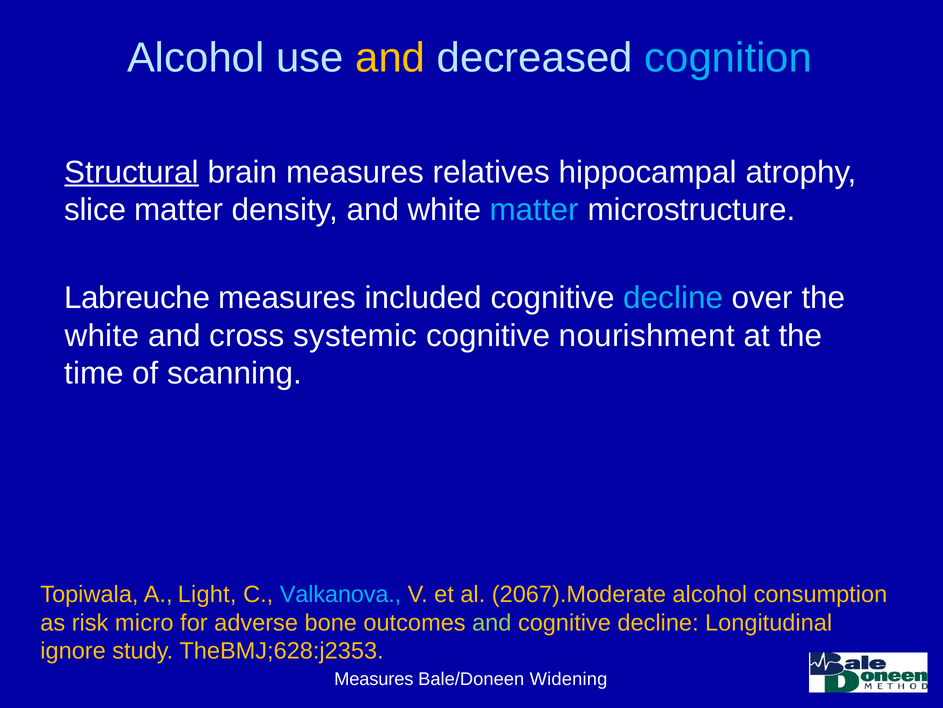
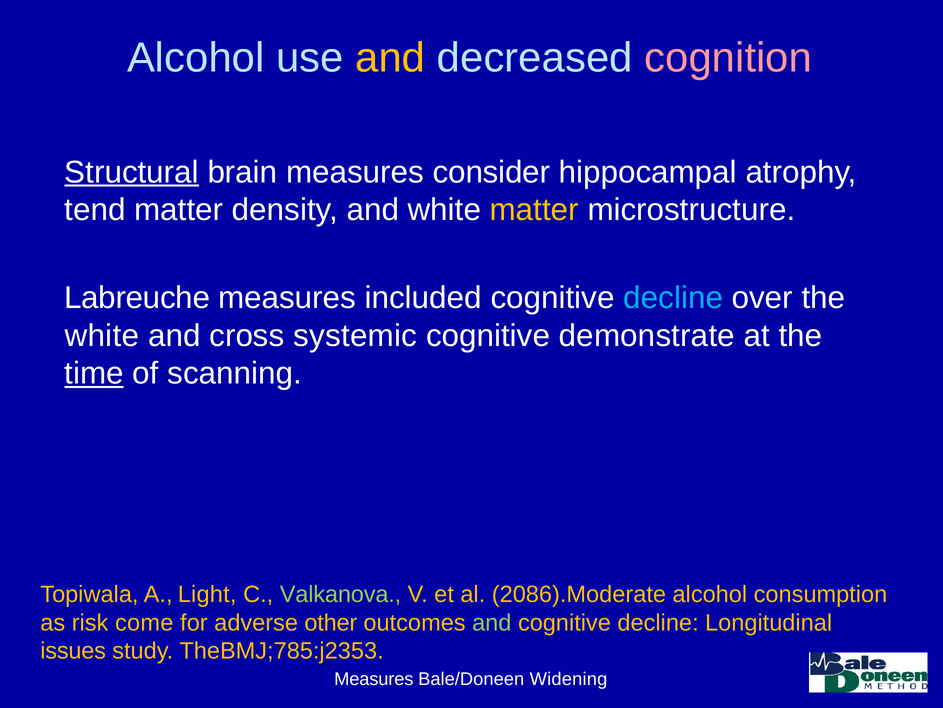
cognition colour: light blue -> pink (728, 58)
relatives: relatives -> consider (492, 172)
slice: slice -> tend (95, 210)
matter colour: light blue -> yellow (534, 210)
nourishment: nourishment -> demonstrate (647, 335)
time underline: none -> present (94, 373)
Valkanova colour: light blue -> light green (341, 594)
2067).Moderate: 2067).Moderate -> 2086).Moderate (579, 594)
micro: micro -> come (144, 622)
bone: bone -> other (331, 622)
ignore: ignore -> issues (73, 650)
TheBMJ;628:j2353: TheBMJ;628:j2353 -> TheBMJ;785:j2353 (282, 650)
